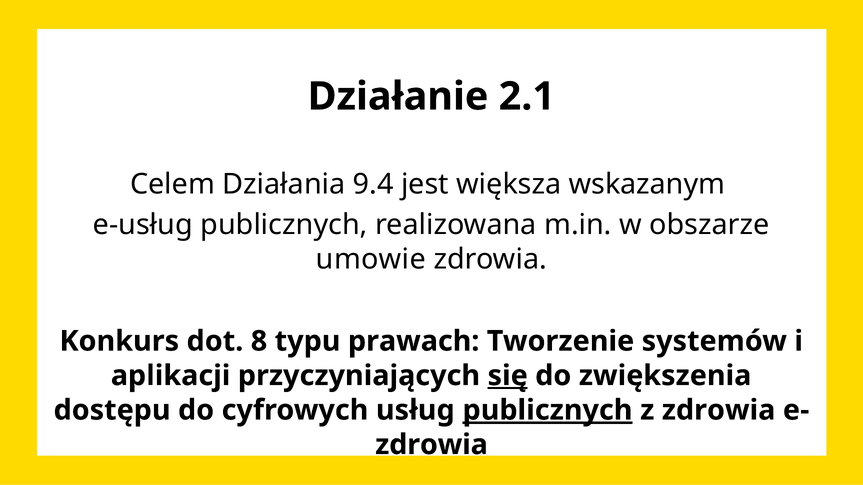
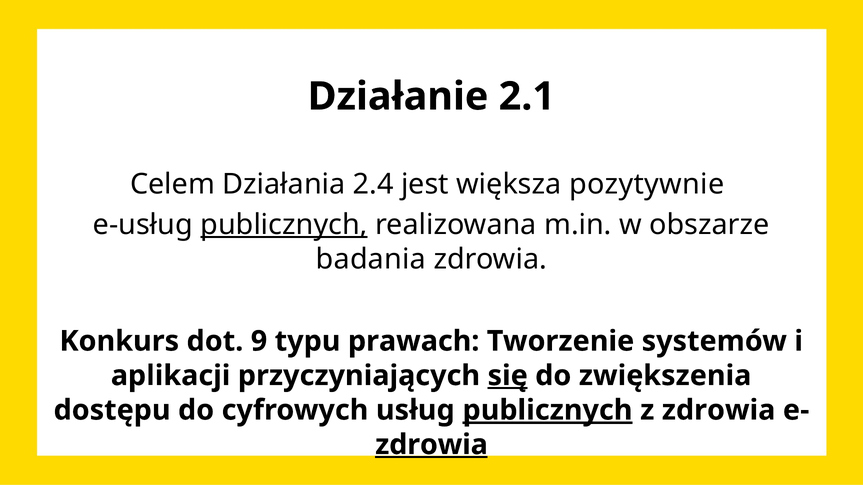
9.4: 9.4 -> 2.4 (373, 185)
wskazanym: wskazanym -> pozytywnie (647, 185)
publicznych underline: none -> present (284, 225)
umowie: umowie -> badania (371, 259)
8: 8 -> 9 (259, 341)
zdrowia underline: none -> present (432, 445)
